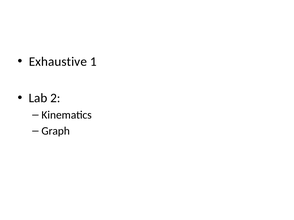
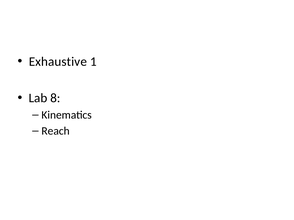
2: 2 -> 8 (55, 98)
Graph: Graph -> Reach (56, 131)
